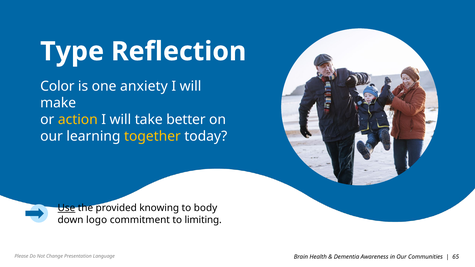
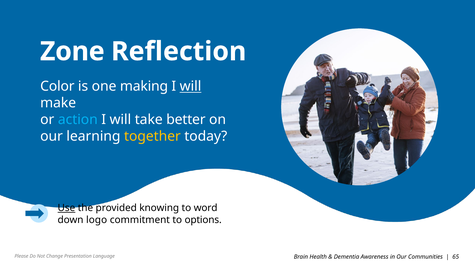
Type: Type -> Zone (72, 51)
anxiety: anxiety -> making (144, 86)
will underline: none -> present (191, 86)
action colour: yellow -> light blue (78, 120)
body: body -> word (206, 208)
limiting: limiting -> options (203, 220)
